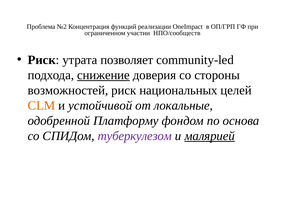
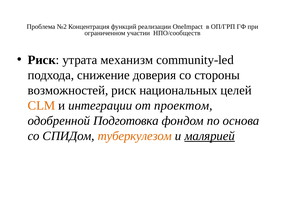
позволяет: позволяет -> механизм (127, 60)
снижение underline: present -> none (103, 75)
устойчивой: устойчивой -> интеграции (100, 105)
локальные: локальные -> проектом (183, 105)
Платформу: Платформу -> Подготовка (126, 121)
туберкулезом colour: purple -> orange (135, 136)
